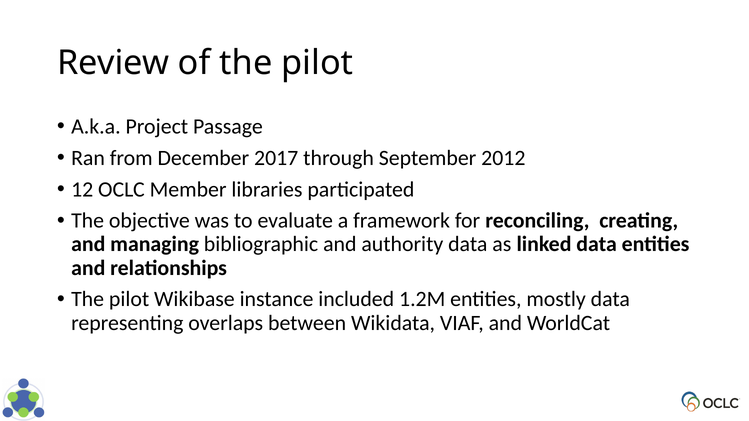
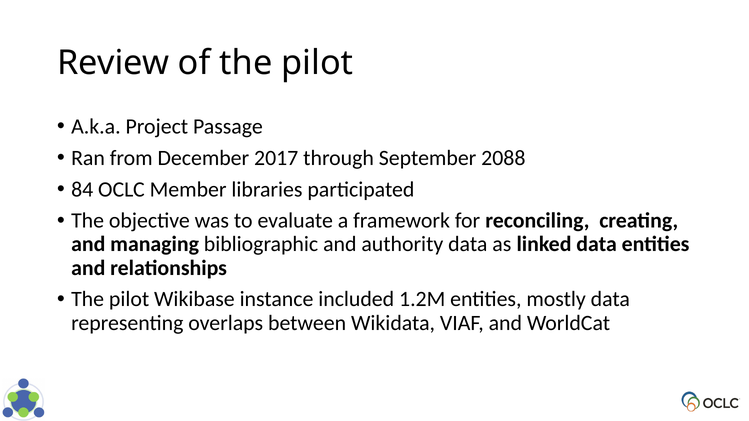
2012: 2012 -> 2088 (503, 158)
12: 12 -> 84 (82, 189)
